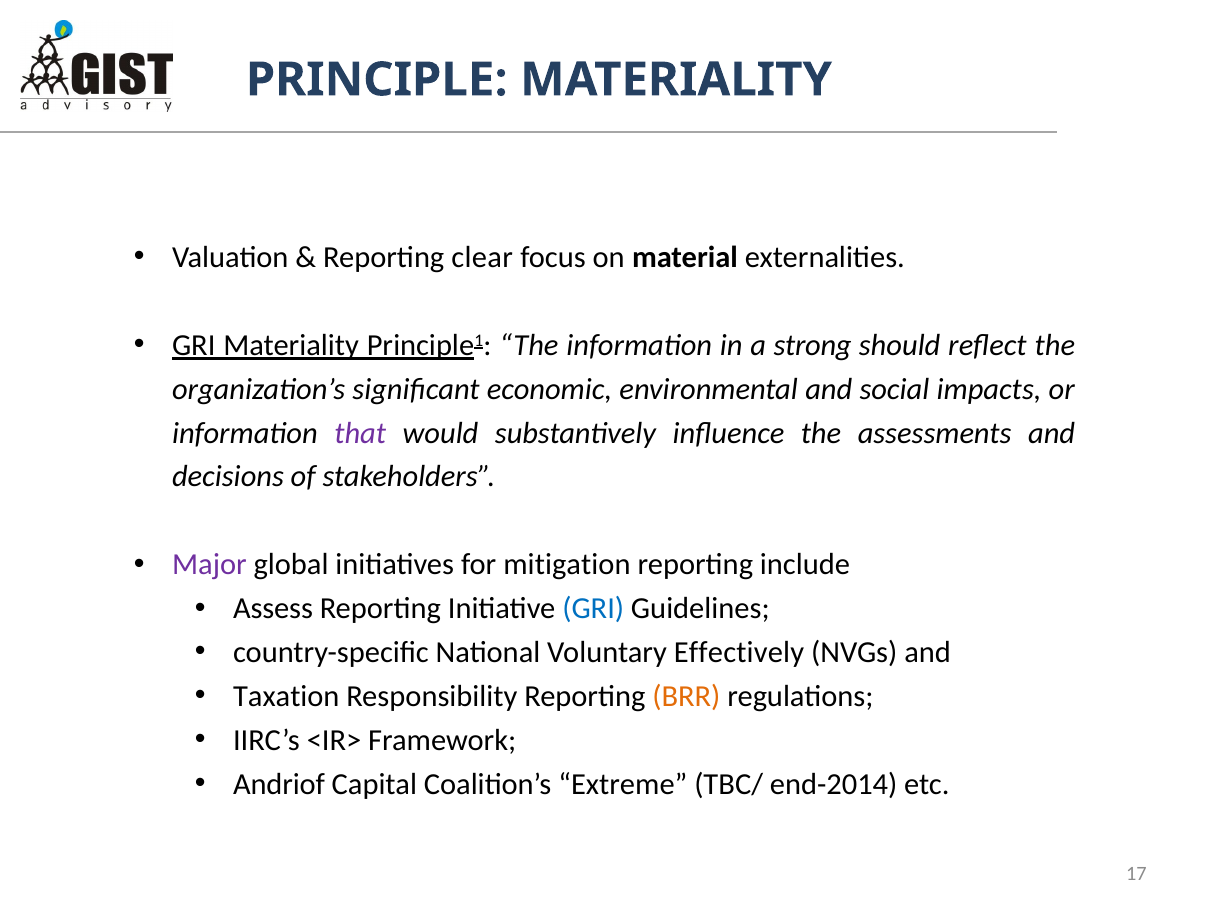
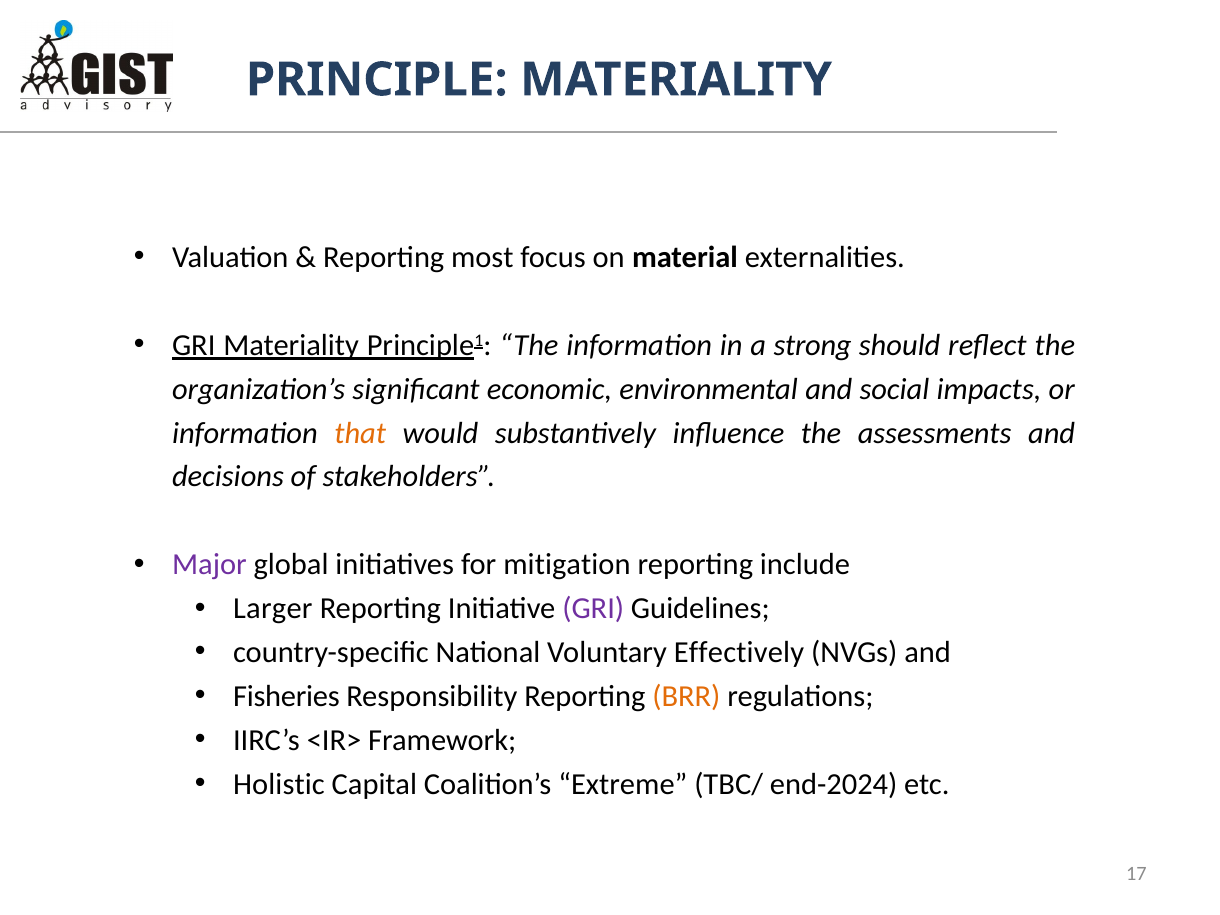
clear: clear -> most (482, 257)
that colour: purple -> orange (360, 433)
Assess: Assess -> Larger (273, 609)
GRI colour: blue -> purple (593, 609)
Taxation: Taxation -> Fisheries (286, 696)
Andriof: Andriof -> Holistic (279, 784)
end-2014: end-2014 -> end-2024 (834, 784)
